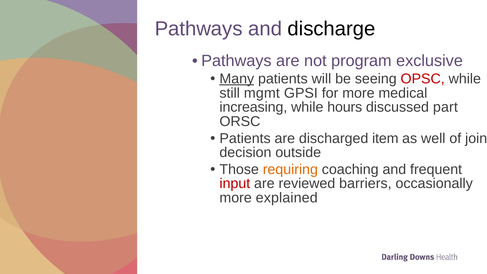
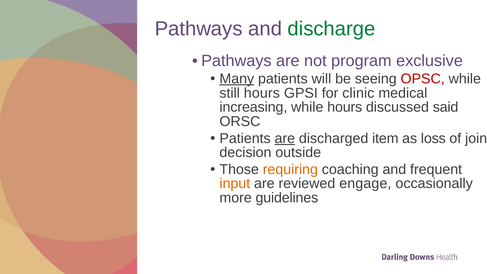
discharge colour: black -> green (332, 29)
still mgmt: mgmt -> hours (262, 93)
for more: more -> clinic (358, 93)
part: part -> said (446, 107)
are underline: none -> present (285, 138)
well: well -> loss (433, 138)
input colour: red -> orange (235, 184)
barriers: barriers -> engage (365, 184)
explained: explained -> guidelines (287, 198)
